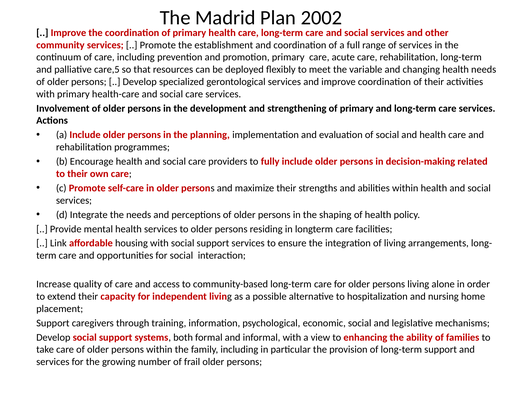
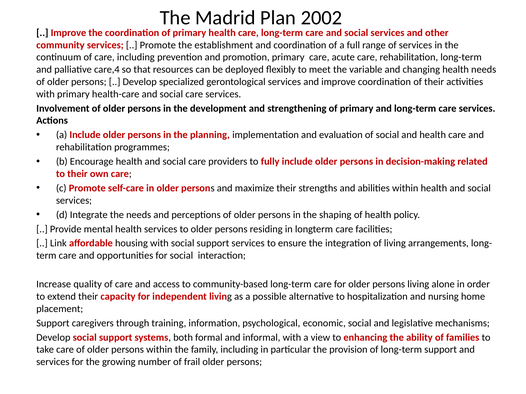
care,5: care,5 -> care,4 (107, 70)
